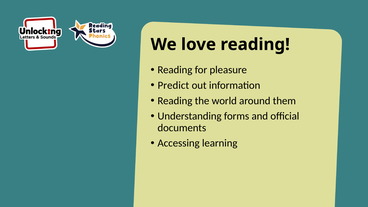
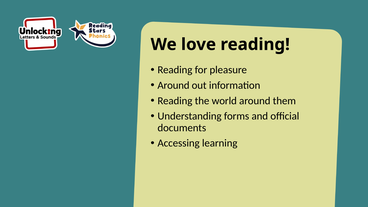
Predict: Predict -> Around (173, 85)
